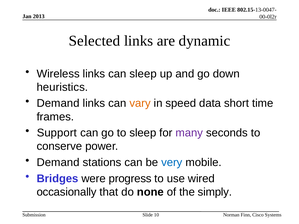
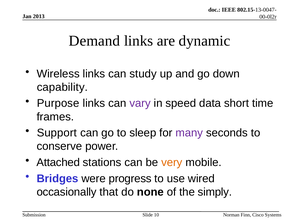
Selected: Selected -> Demand (94, 41)
can sleep: sleep -> study (143, 74)
heuristics: heuristics -> capability (62, 87)
Demand: Demand -> Purpose (58, 103)
vary colour: orange -> purple (140, 103)
Demand: Demand -> Attached (58, 163)
very colour: blue -> orange (172, 163)
